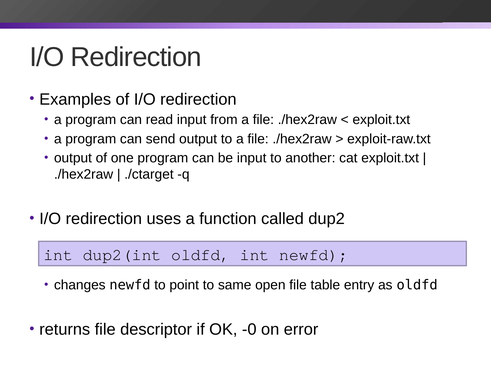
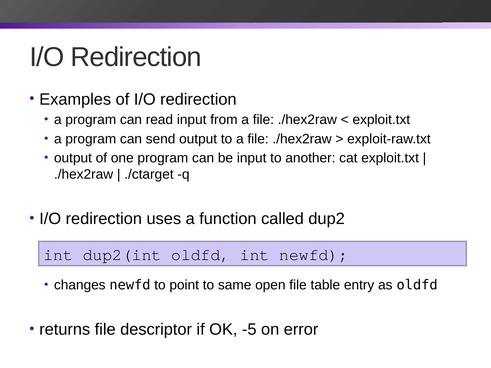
-0: -0 -> -5 (249, 330)
